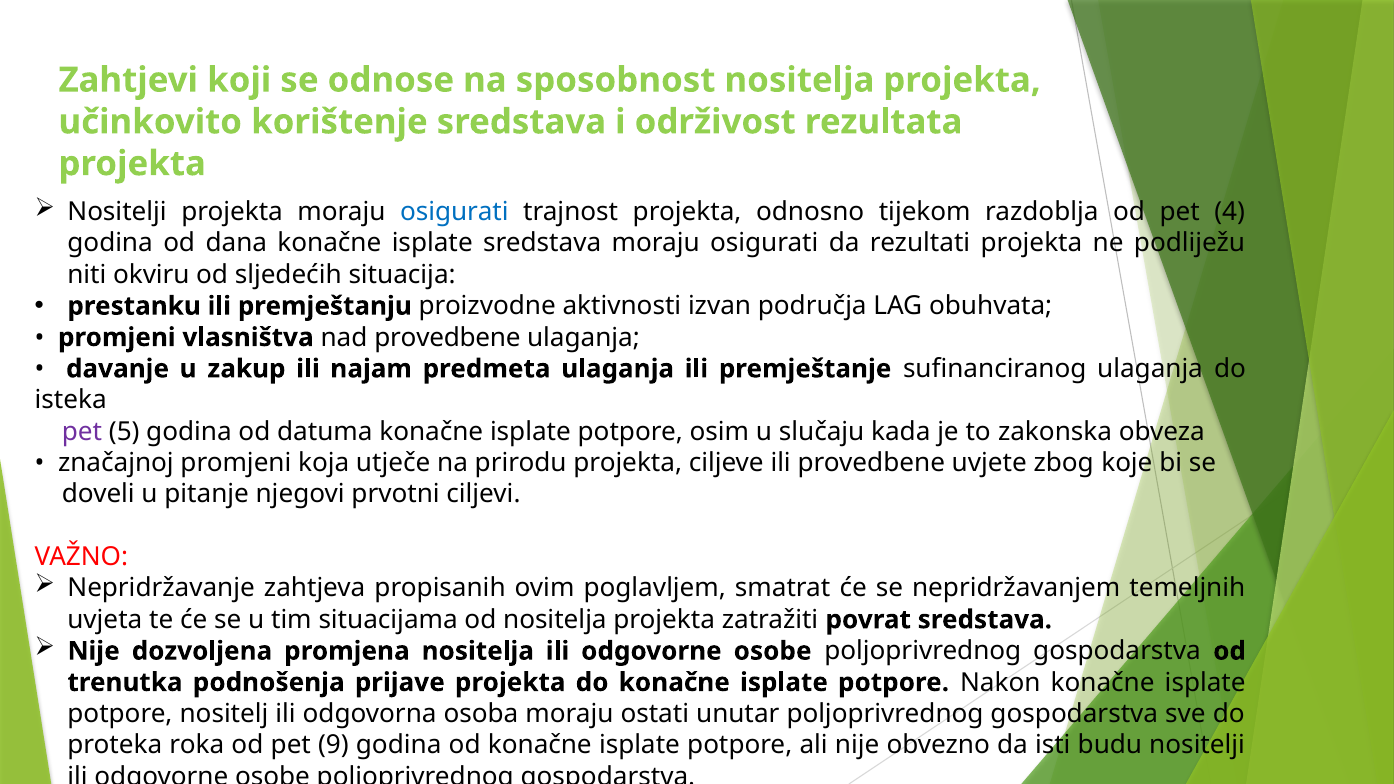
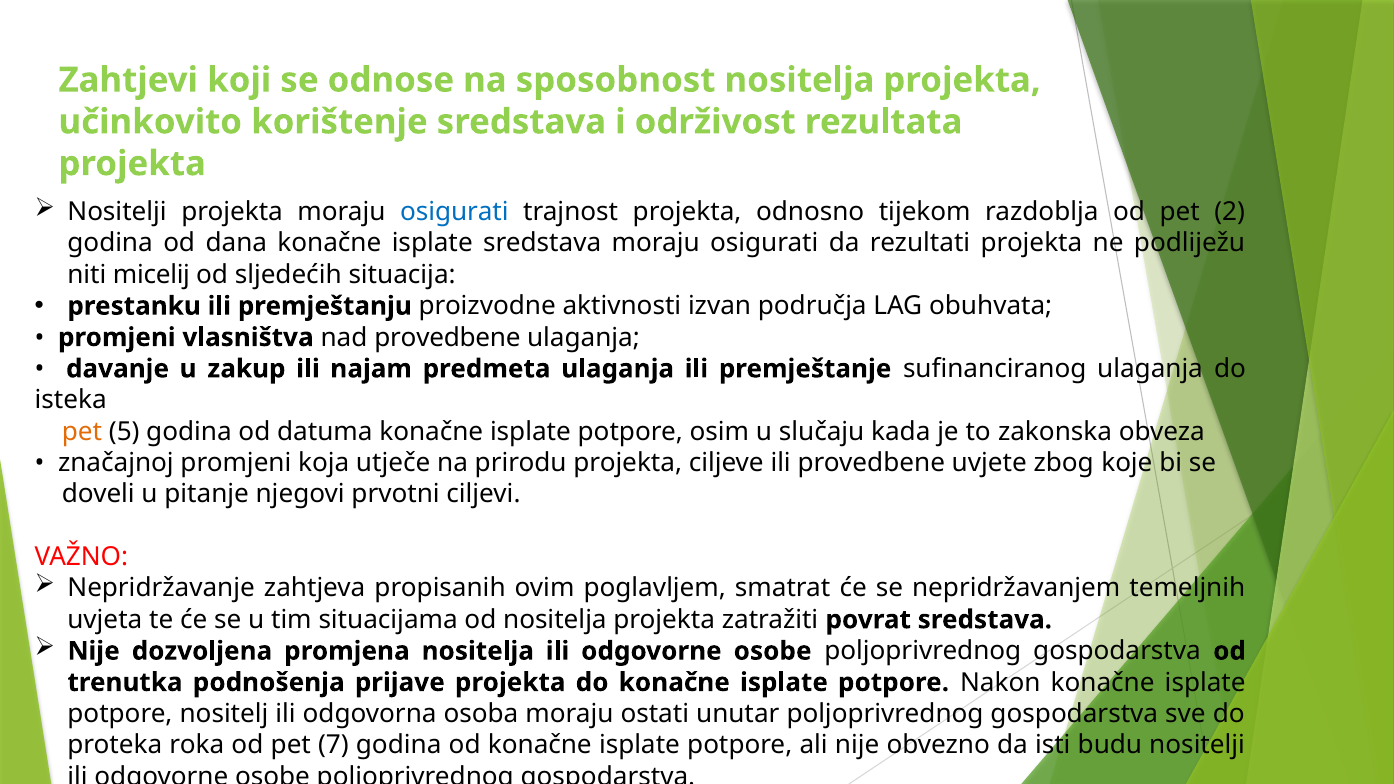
4: 4 -> 2 (1230, 212)
okviru: okviru -> micelij (151, 275)
pet colour: purple -> orange (82, 432)
9: 9 -> 7 (333, 745)
